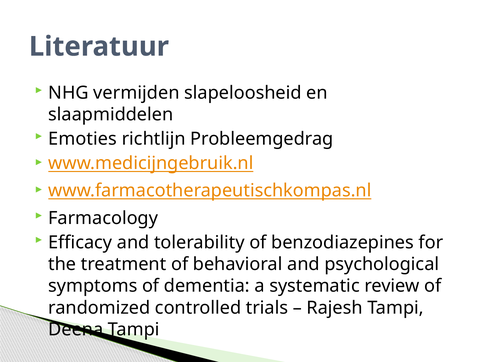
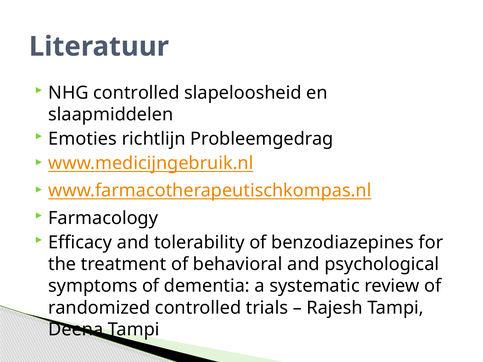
NHG vermijden: vermijden -> controlled (136, 93)
